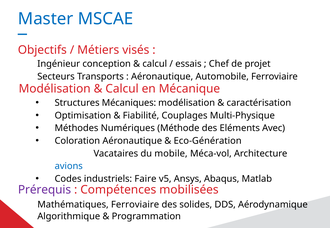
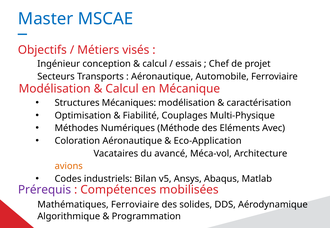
Eco-Génération: Eco-Génération -> Eco-Application (208, 141)
mobile: mobile -> avancé (171, 154)
avions colour: blue -> orange (69, 166)
Faire: Faire -> Bilan (145, 179)
